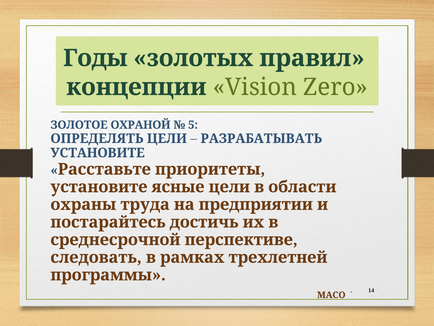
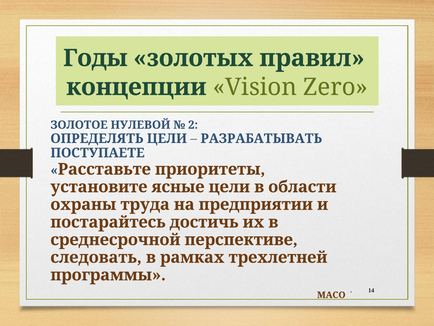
ОХРАНОЙ: ОХРАНОЙ -> НУЛЕВОЙ (140, 125)
5: 5 -> 2 (193, 125)
УСТАНОВИТЕ: УСТАНОВИТЕ -> ПОСТУПАЕТЕ (98, 153)
